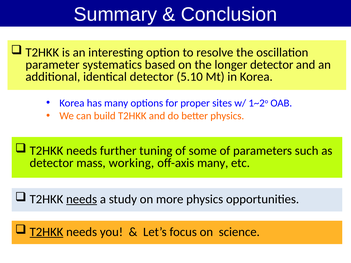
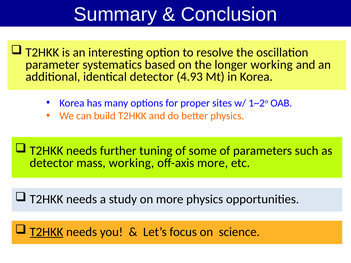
longer detector: detector -> working (272, 65)
5.10: 5.10 -> 4.93 (190, 77)
off-axis many: many -> more (213, 163)
needs underline: present -> none (82, 199)
